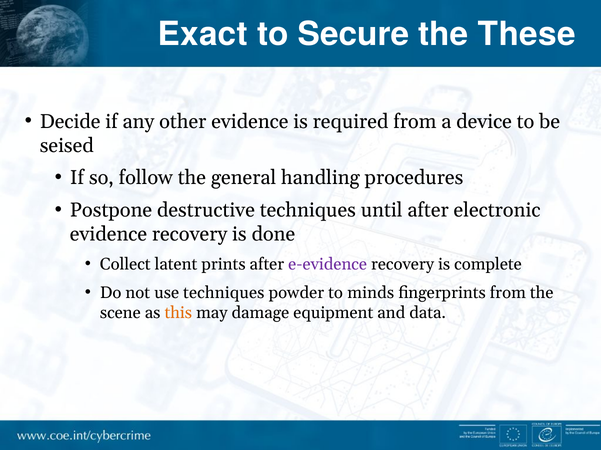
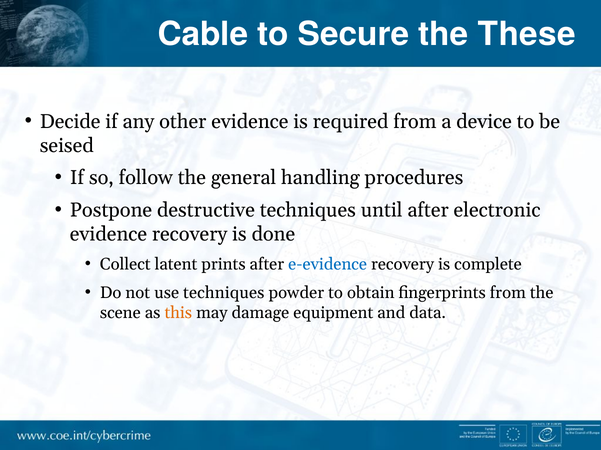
Exact: Exact -> Cable (203, 34)
e-evidence colour: purple -> blue (328, 265)
minds: minds -> obtain (371, 293)
